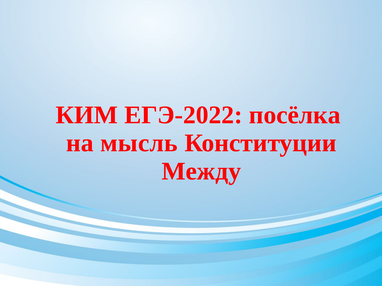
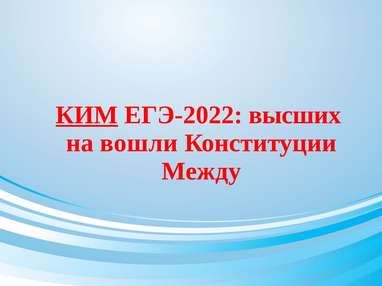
КИМ underline: none -> present (87, 115)
посёлка: посёлка -> высших (295, 115)
мысль: мысль -> вошли (139, 143)
